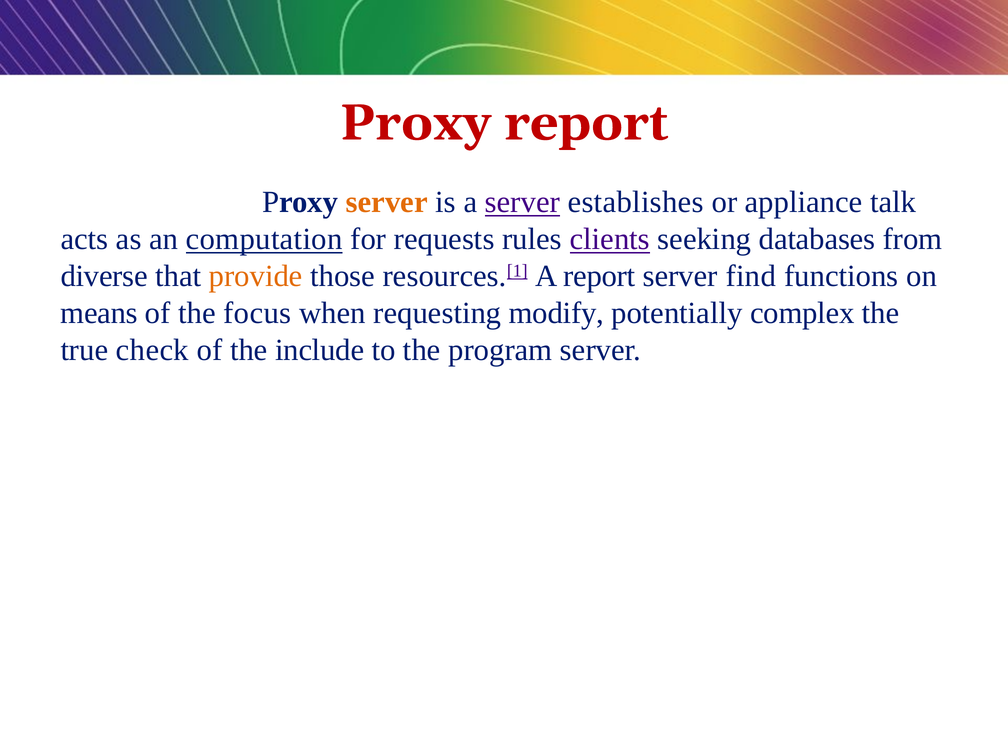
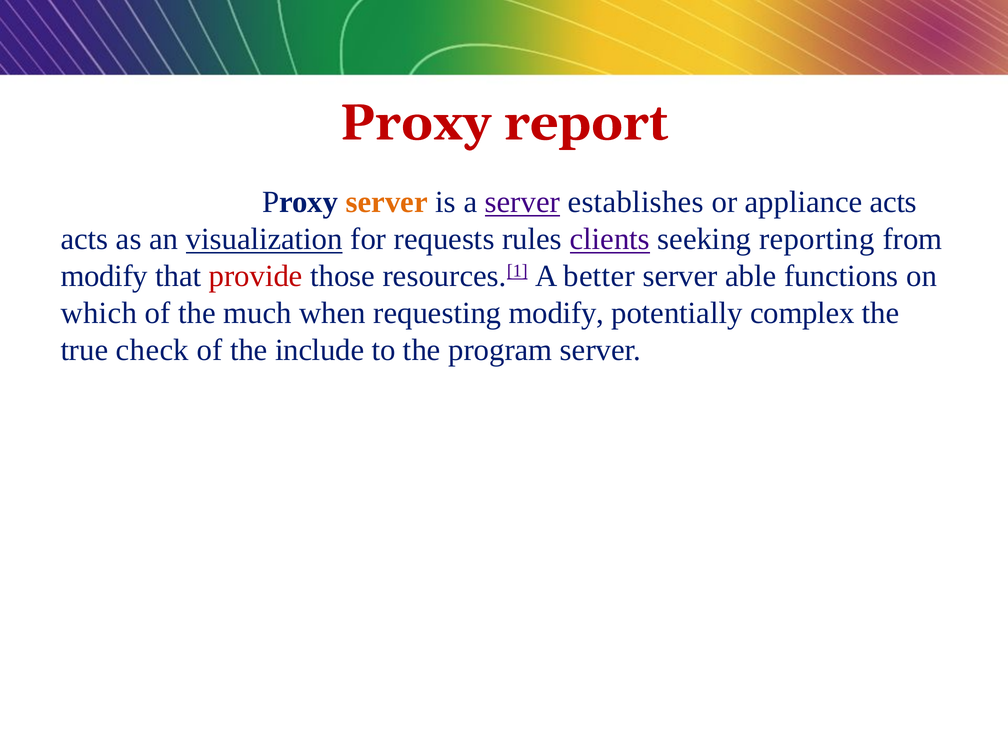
appliance talk: talk -> acts (893, 202)
computation: computation -> visualization (264, 239)
databases: databases -> reporting (817, 239)
diverse: diverse -> modify (104, 276)
provide colour: orange -> red (256, 276)
A report: report -> better (599, 276)
find: find -> able (751, 276)
means: means -> which (99, 313)
focus: focus -> much (258, 313)
